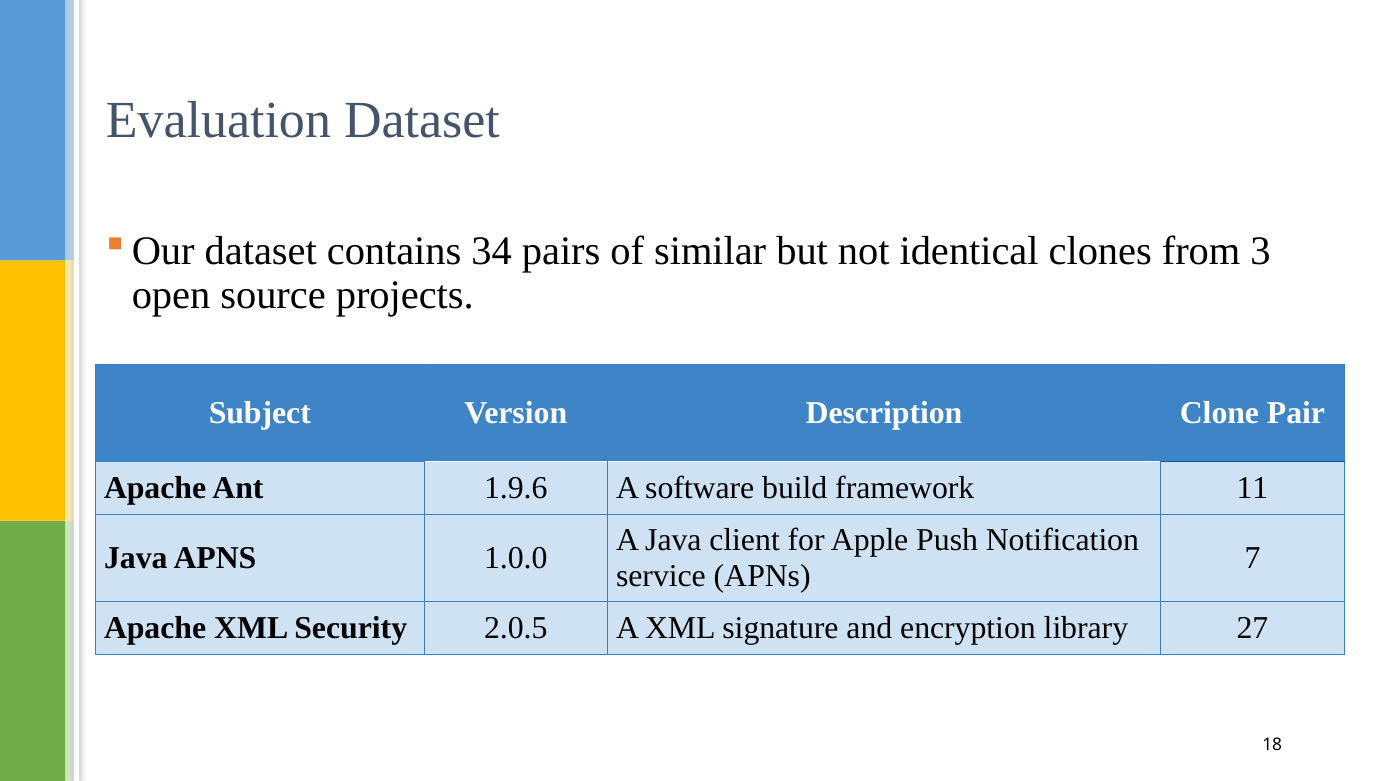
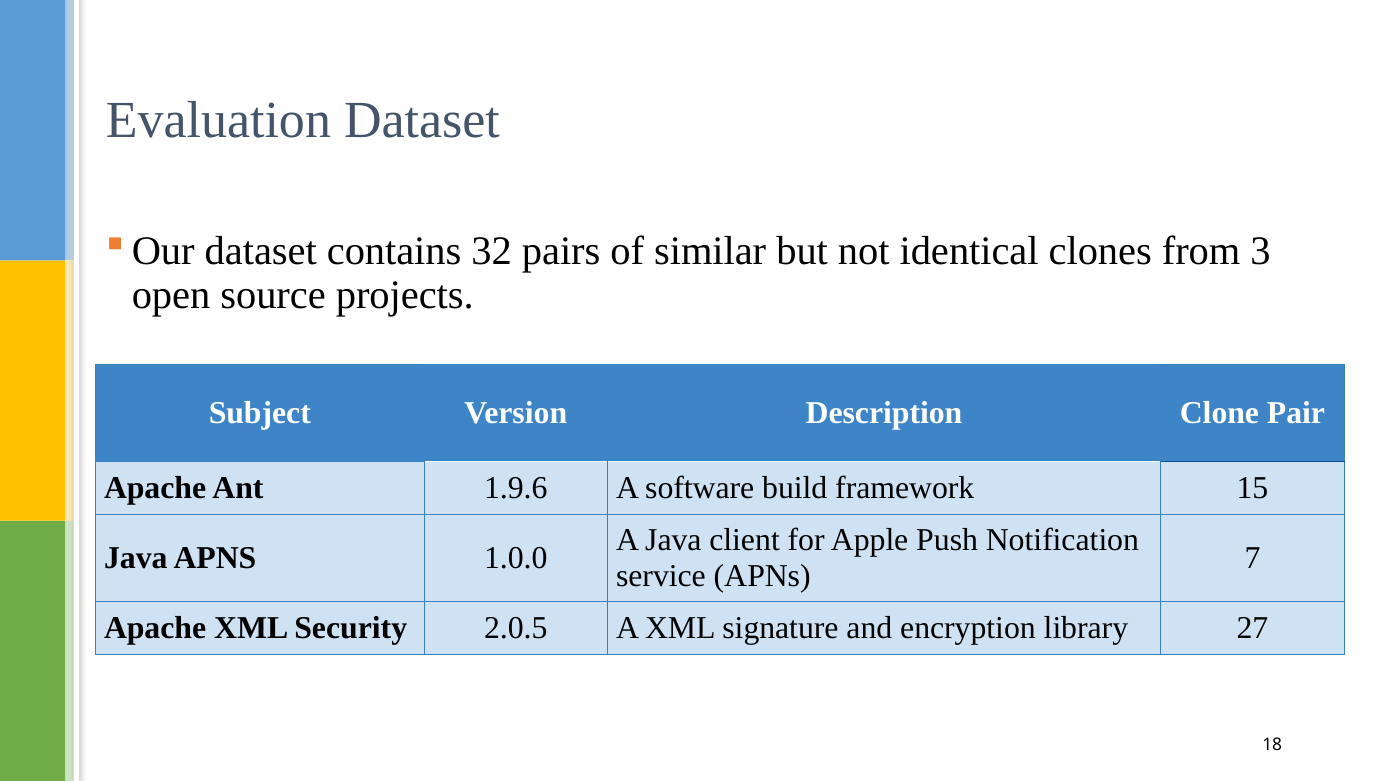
34: 34 -> 32 (492, 251)
11: 11 -> 15 (1253, 488)
